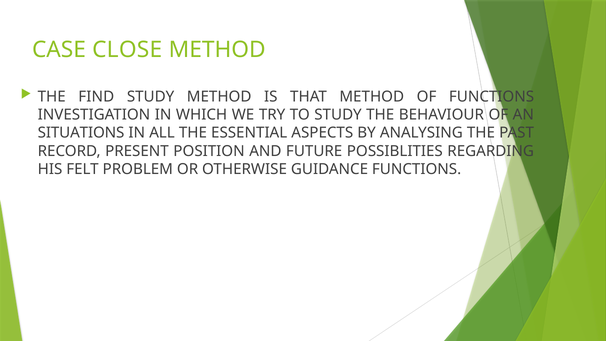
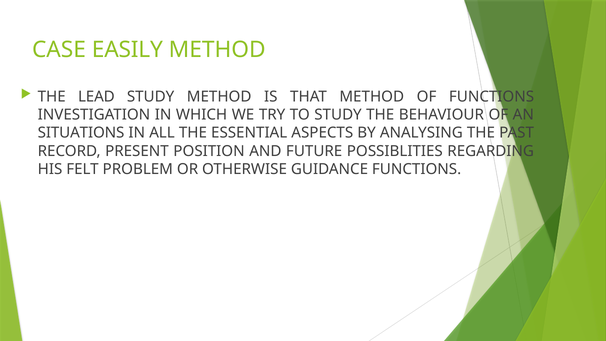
CLOSE: CLOSE -> EASILY (127, 50)
FIND: FIND -> LEAD (96, 97)
